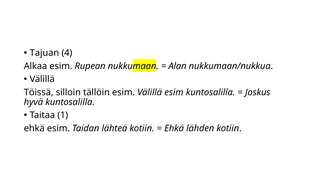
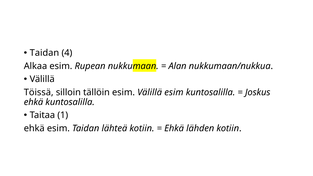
Tajuan: Tajuan -> Taidan (44, 53)
hyvä: hyvä -> ehkä (34, 102)
